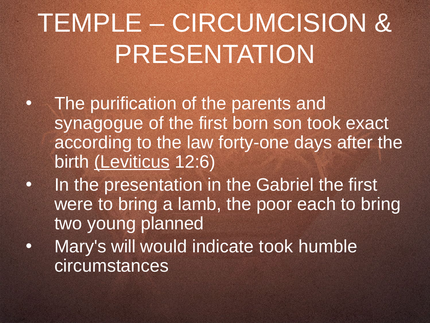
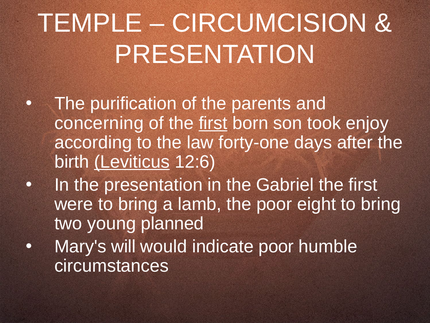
synagogue: synagogue -> concerning (99, 123)
first underline: none -> present (213, 123)
exact: exact -> enjoy (367, 123)
each: each -> eight (317, 204)
indicate took: took -> poor (276, 246)
